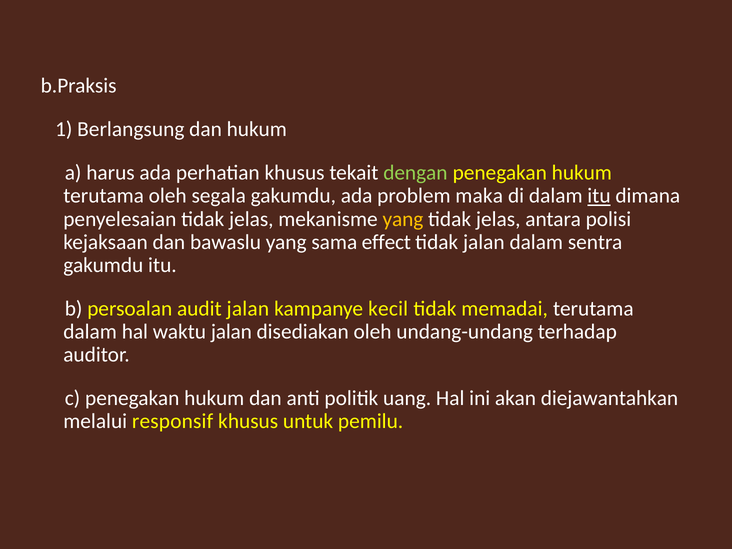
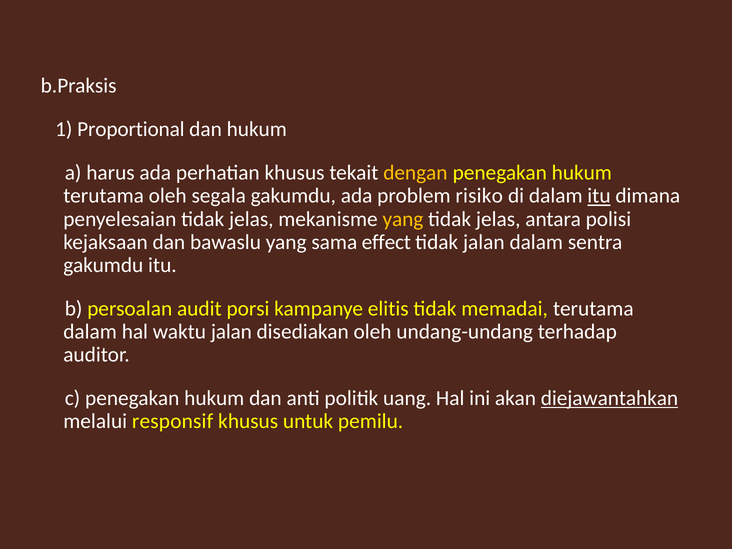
Berlangsung: Berlangsung -> Proportional (131, 129)
dengan colour: light green -> yellow (415, 173)
maka: maka -> risiko (479, 196)
audit jalan: jalan -> porsi (248, 309)
kecil: kecil -> elitis (388, 309)
diejawantahkan underline: none -> present (610, 398)
